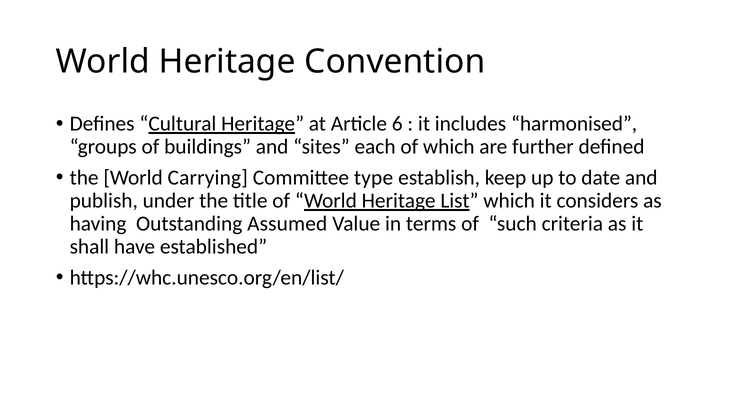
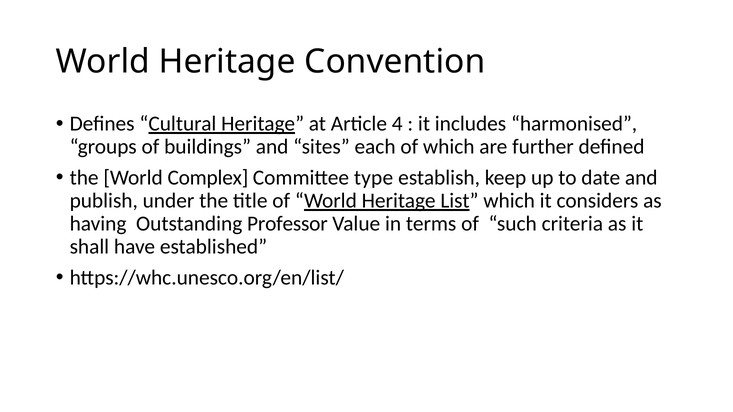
6: 6 -> 4 (397, 124)
Carrying: Carrying -> Complex (208, 178)
Assumed: Assumed -> Professor (287, 224)
